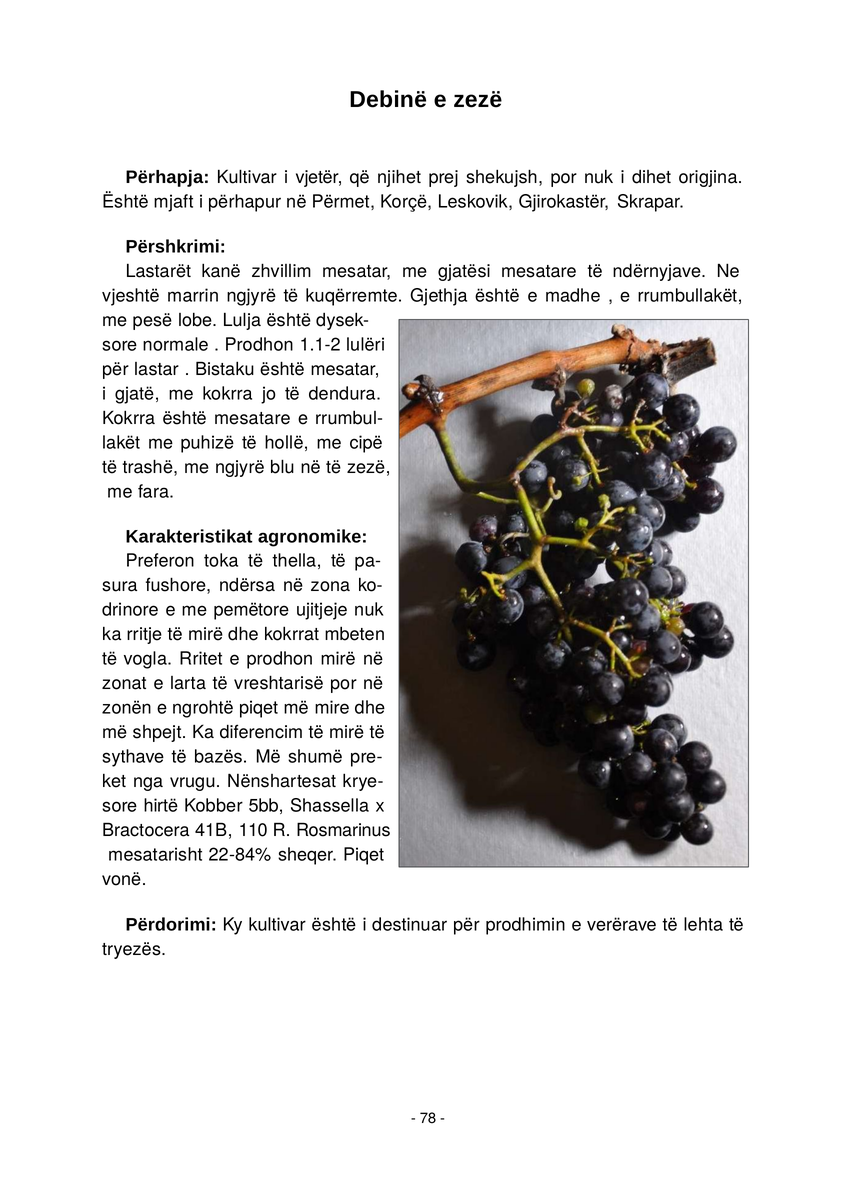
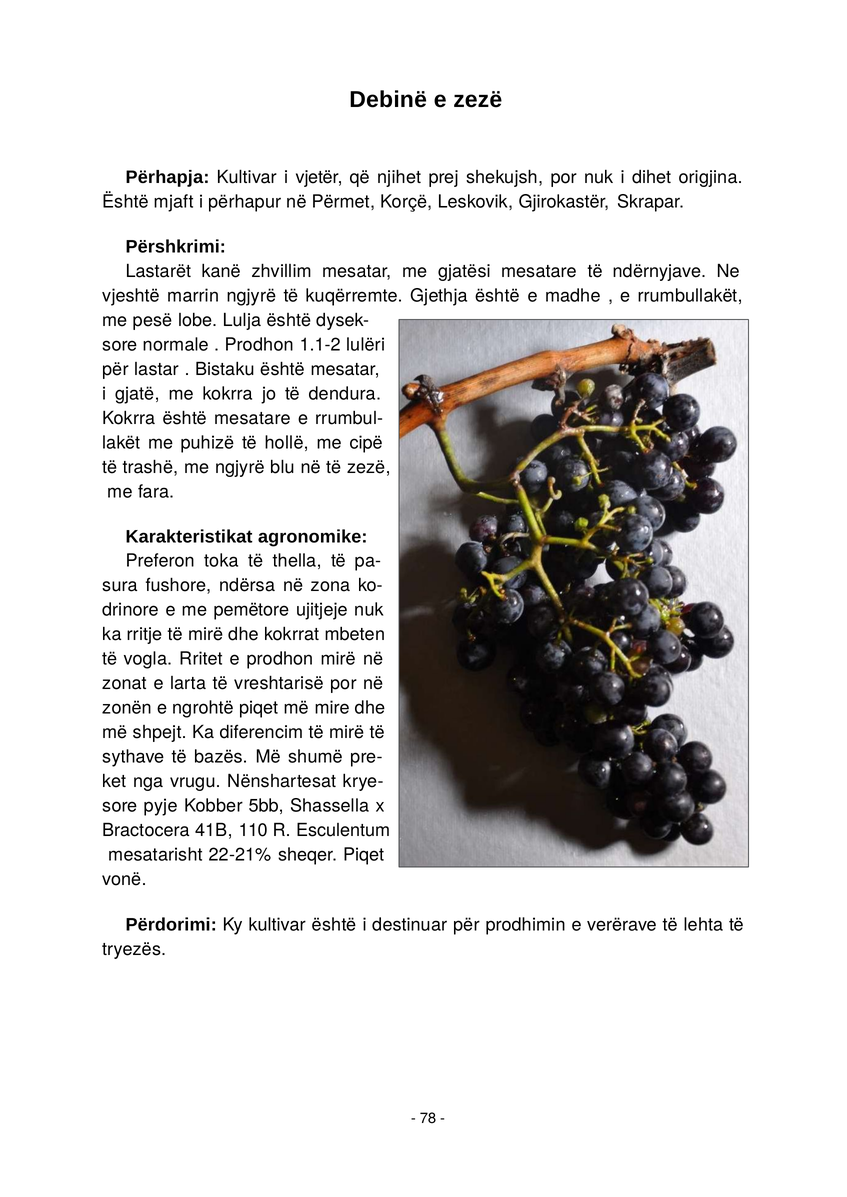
hirtë: hirtë -> pyje (161, 806)
Rosmarinus: Rosmarinus -> Esculentum (343, 830)
22-84%: 22-84% -> 22-21% (240, 855)
